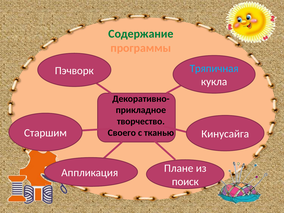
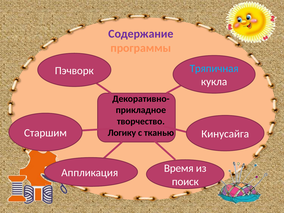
Содержание colour: green -> purple (141, 34)
Своего: Своего -> Логику (122, 133)
Плане: Плане -> Время (179, 168)
